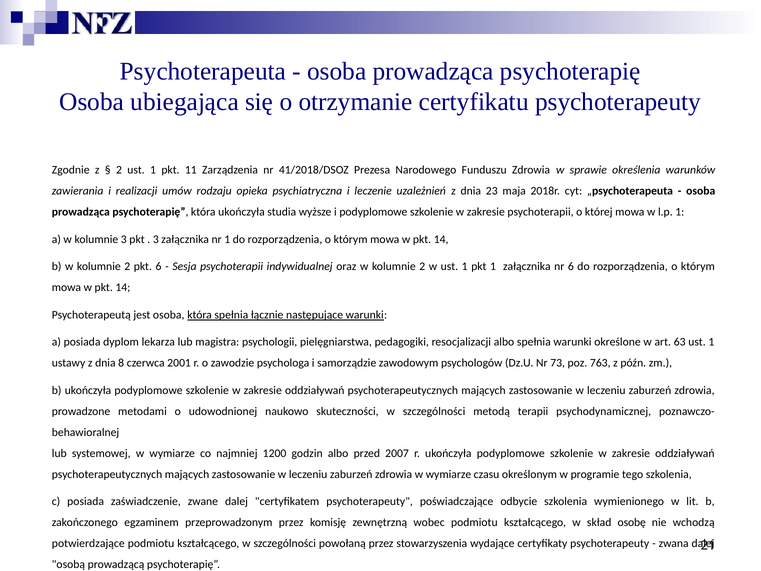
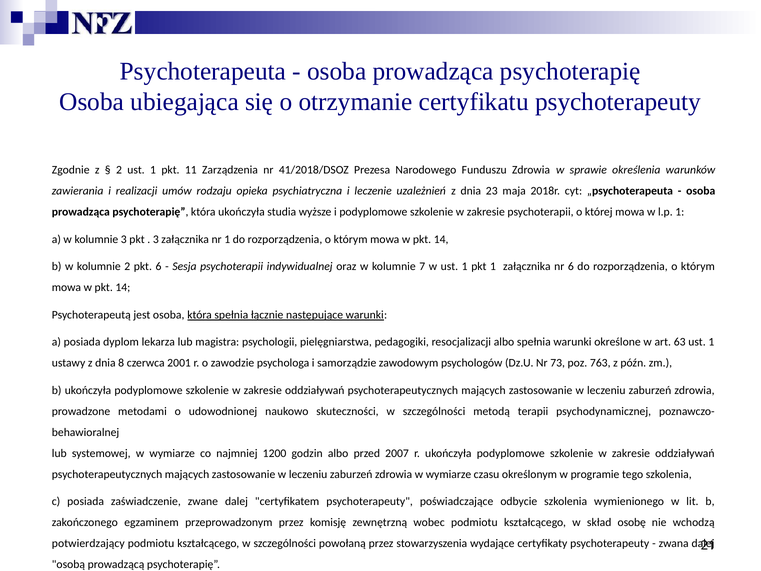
oraz w kolumnie 2: 2 -> 7 (422, 266)
potwierdzające: potwierdzające -> potwierdzający (88, 543)
